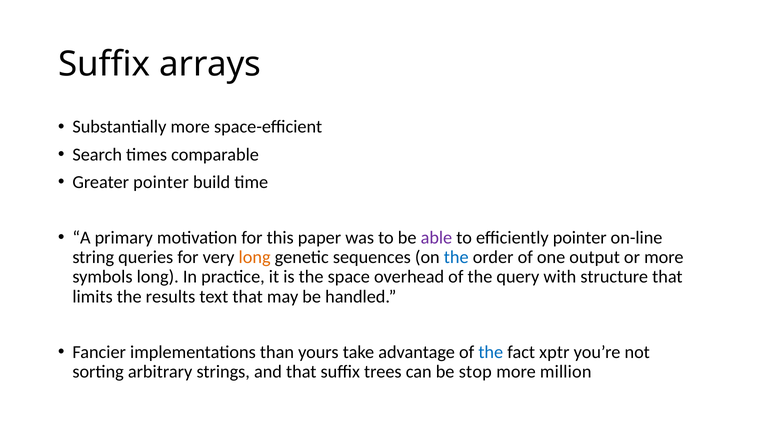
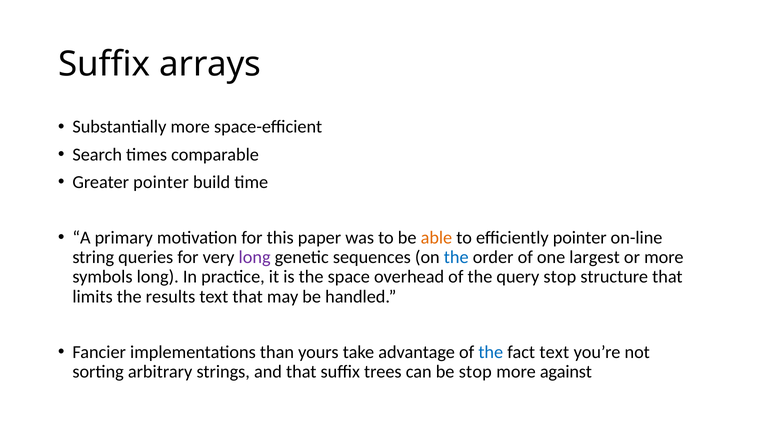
able colour: purple -> orange (436, 237)
long colour: orange -> purple (255, 257)
output: output -> largest (595, 257)
query with: with -> stop (560, 277)
fact xptr: xptr -> text (554, 352)
million: million -> against (566, 371)
